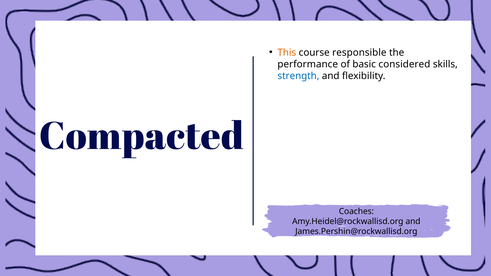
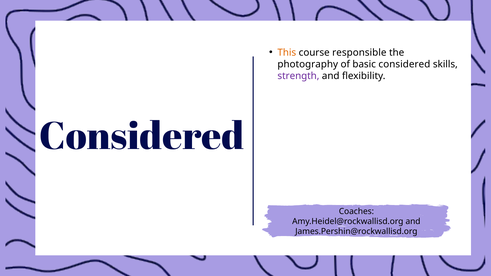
performance: performance -> photography (308, 64)
strength colour: blue -> purple (298, 76)
Compacted: Compacted -> Considered (142, 136)
